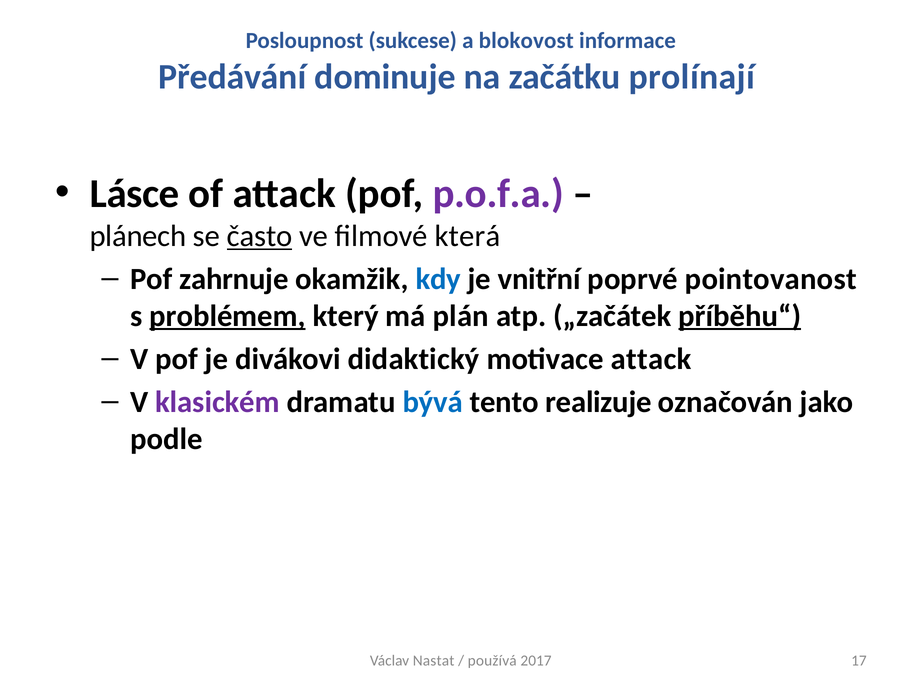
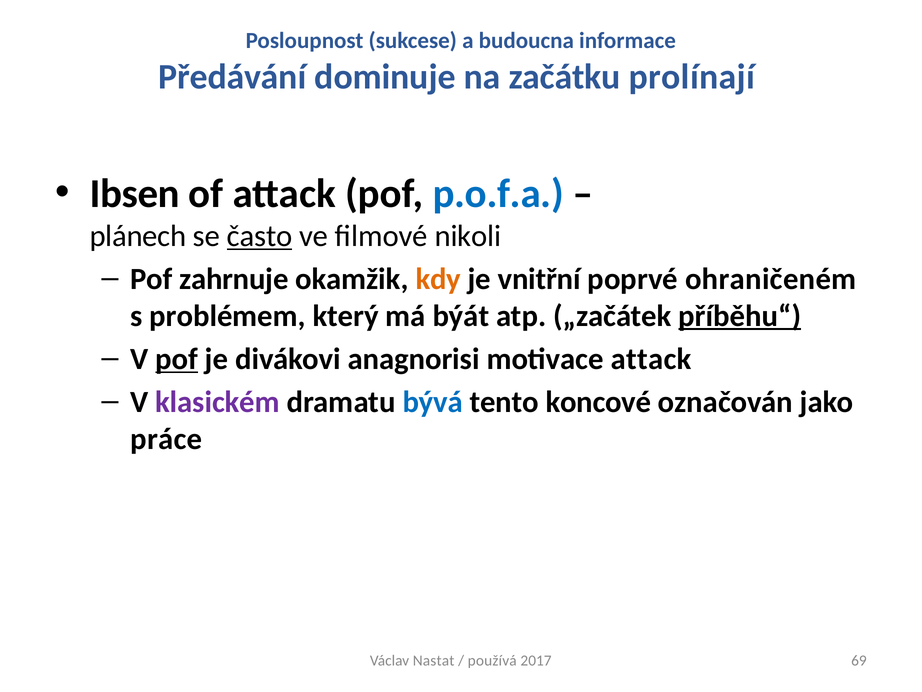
blokovost: blokovost -> budoucna (526, 40)
Lásce: Lásce -> Ibsen (135, 193)
p.o.f.a colour: purple -> blue (498, 193)
která: která -> nikoli (468, 236)
kdy colour: blue -> orange (438, 279)
pointovanost: pointovanost -> ohraničeném (771, 279)
problémem underline: present -> none (228, 316)
plán: plán -> býát (461, 316)
pof underline: none -> present (177, 359)
didaktický: didaktický -> anagnorisi (414, 359)
realizuje: realizuje -> koncové (598, 402)
podle: podle -> práce (166, 439)
17: 17 -> 69 (859, 660)
